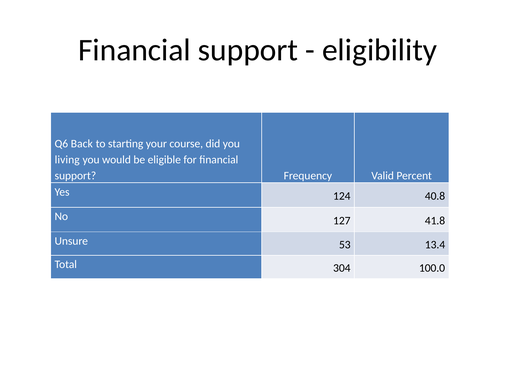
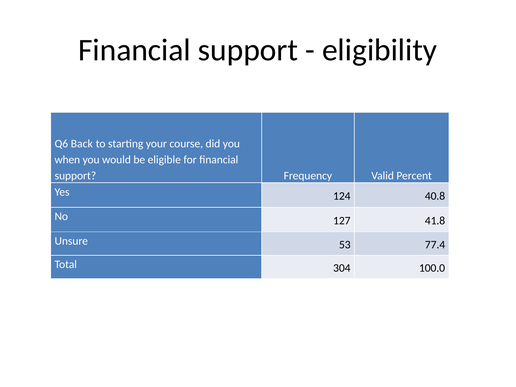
living: living -> when (67, 160)
13.4: 13.4 -> 77.4 (435, 245)
